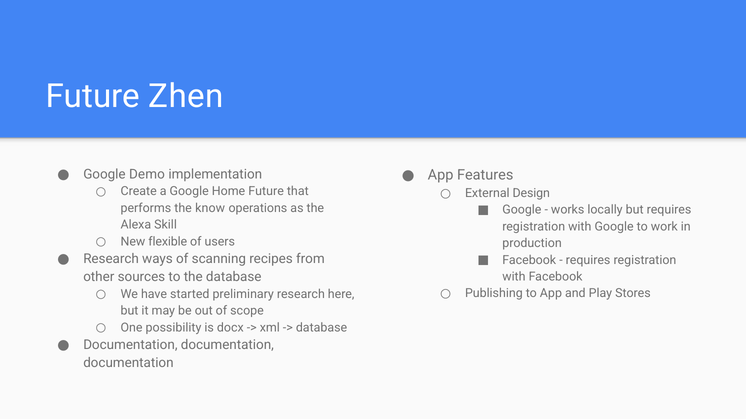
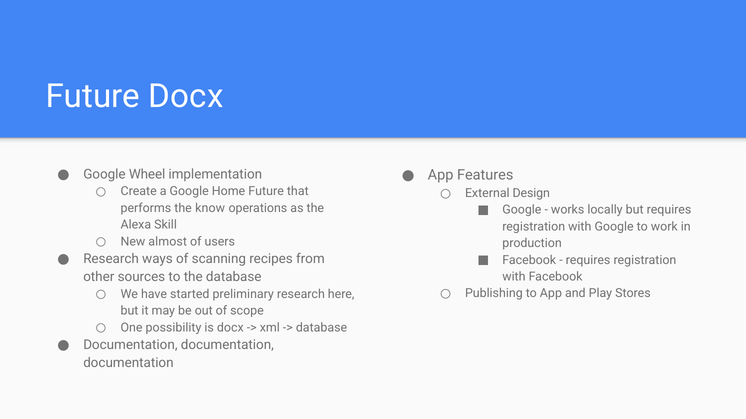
Future Zhen: Zhen -> Docx (186, 96)
Demo: Demo -> Wheel (147, 174)
flexible: flexible -> almost (168, 242)
